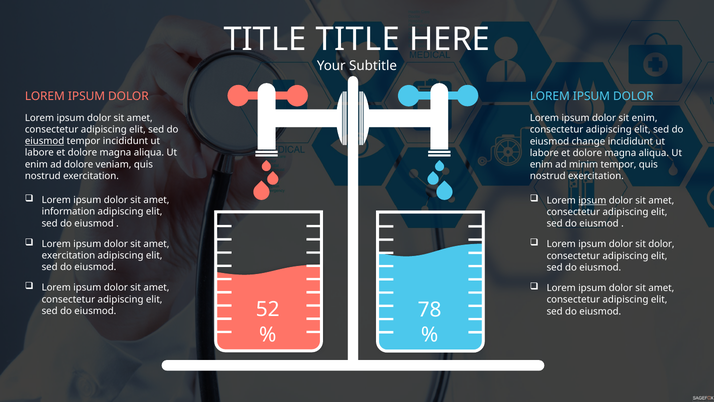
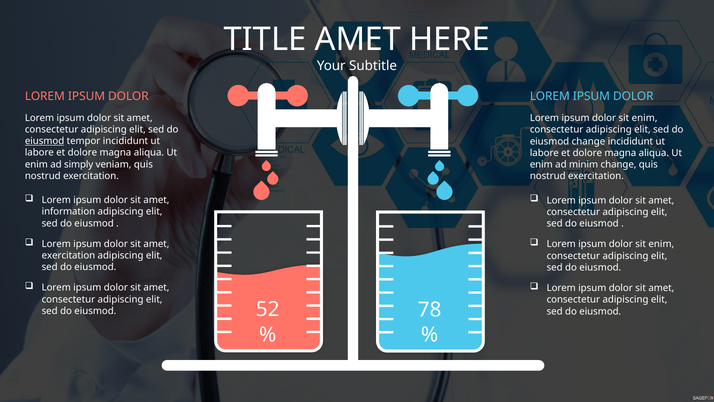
TITLE TITLE: TITLE -> AMET (358, 40)
ad dolore: dolore -> simply (79, 164)
minim tempor: tempor -> change (618, 164)
ipsum underline: present -> none (592, 200)
dolor: dolor -> enim (661, 244)
